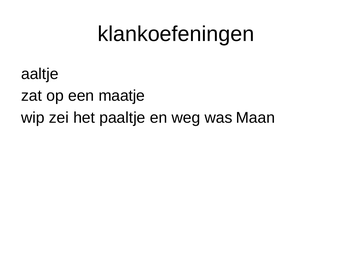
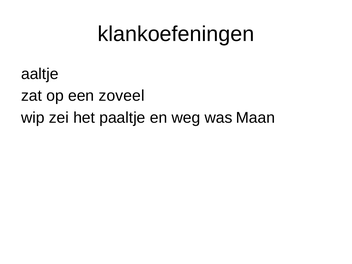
maatje: maatje -> zoveel (122, 96)
